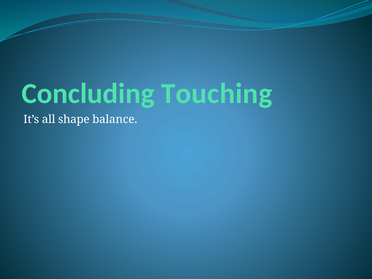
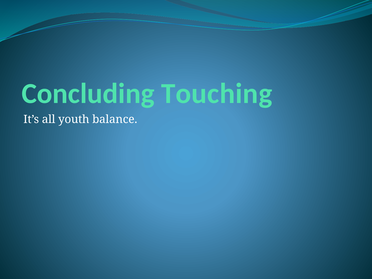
shape: shape -> youth (74, 119)
